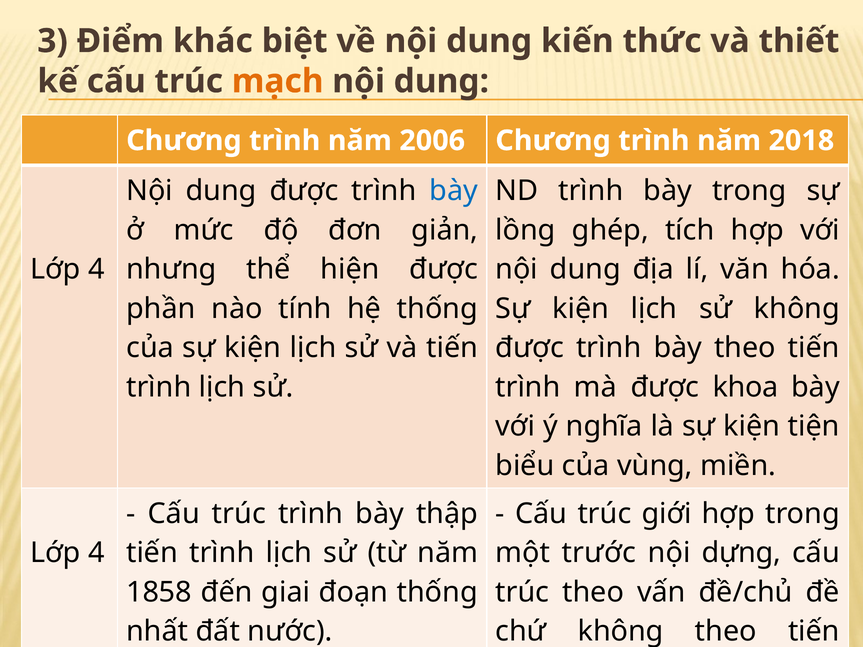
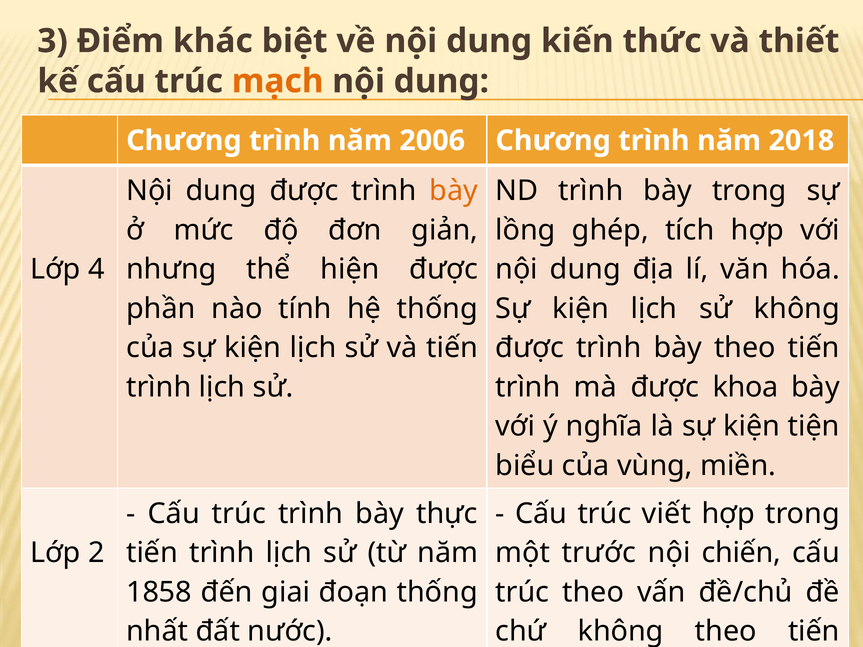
bày colour: blue -> orange (454, 191)
thập: thập -> thực (447, 514)
giới: giới -> viết (666, 514)
4: 4 -> 2 (96, 553)
dựng: dựng -> chiến (741, 553)
